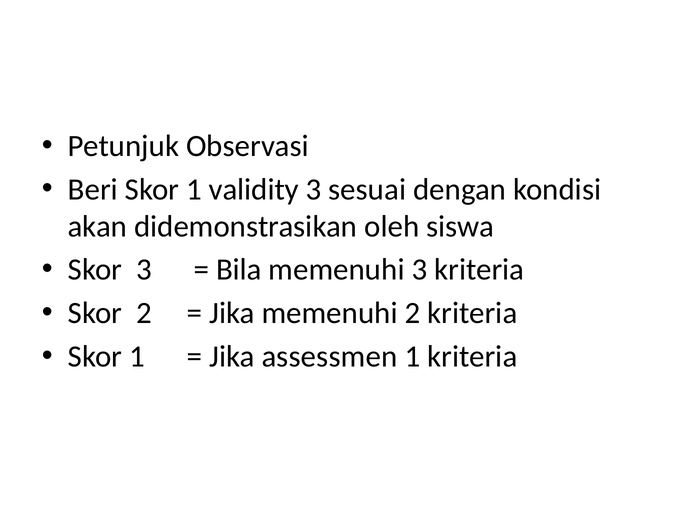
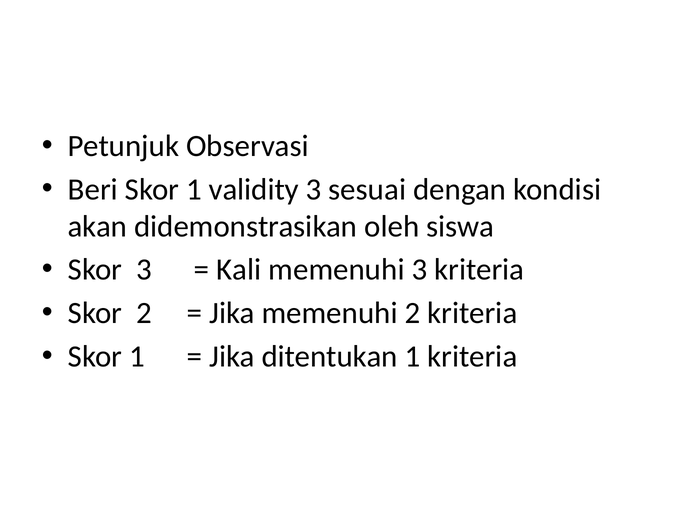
Bila: Bila -> Kali (239, 270)
assessmen: assessmen -> ditentukan (330, 356)
